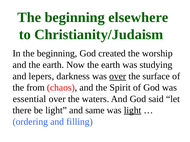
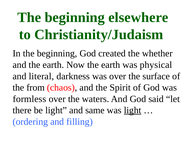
worship: worship -> whether (157, 54)
studying: studying -> physical (156, 65)
lepers: lepers -> literal (41, 76)
over underline: present -> none (118, 76)
essential: essential -> formless (29, 99)
